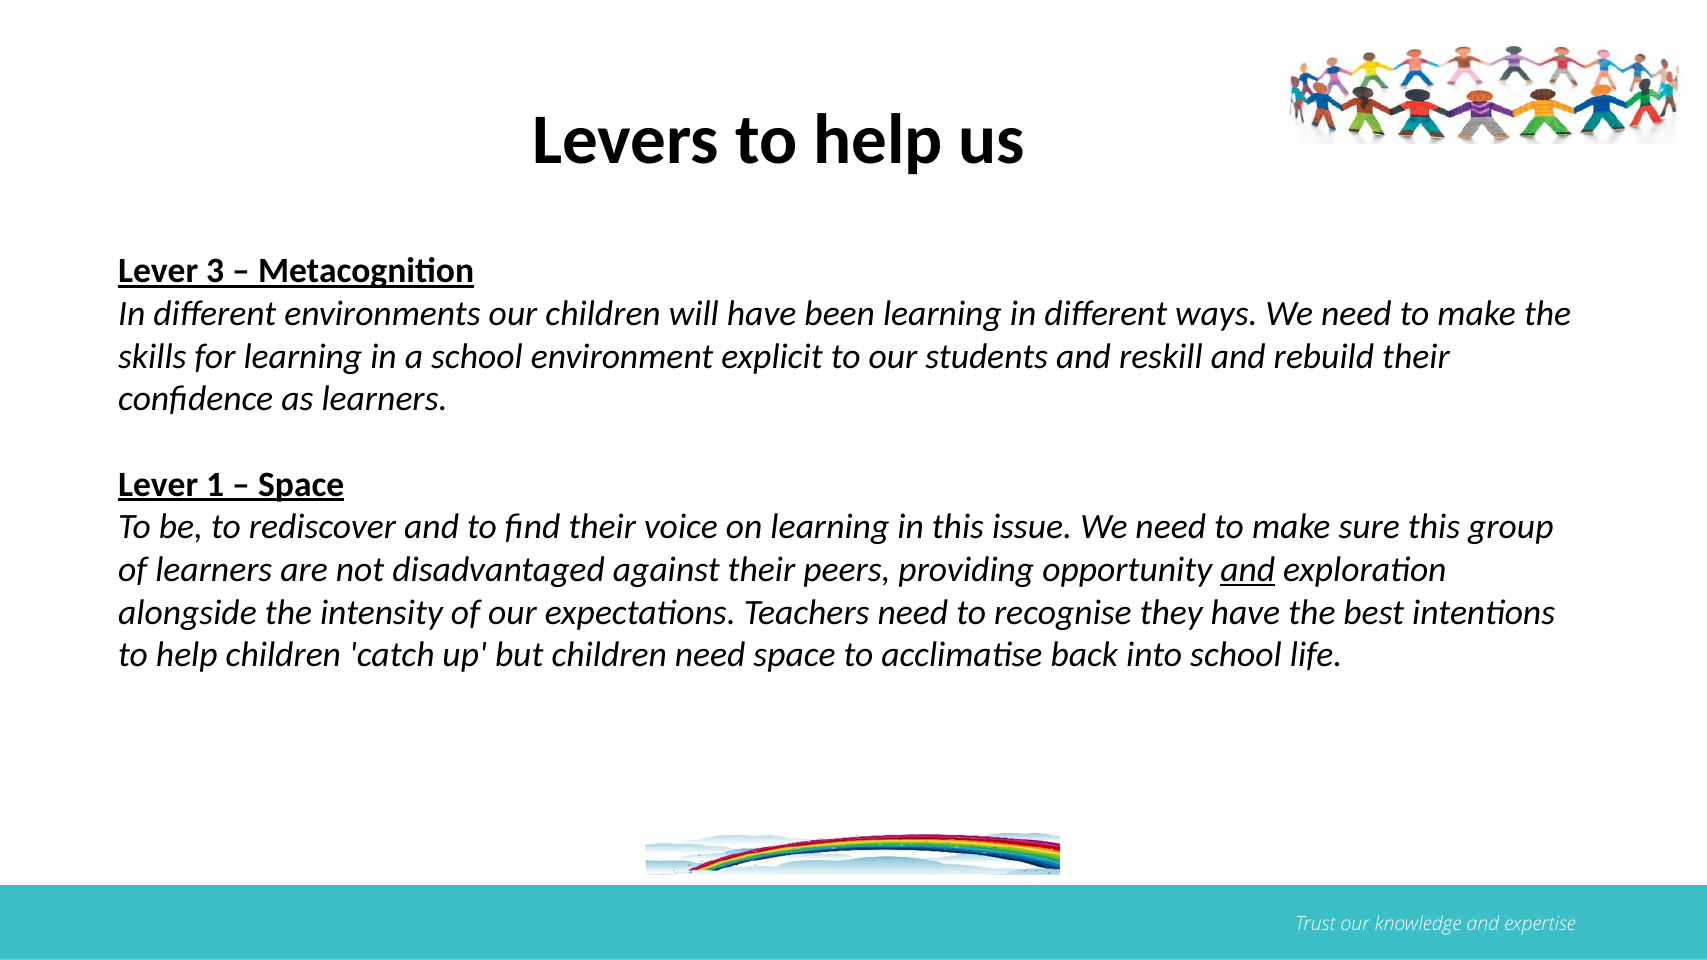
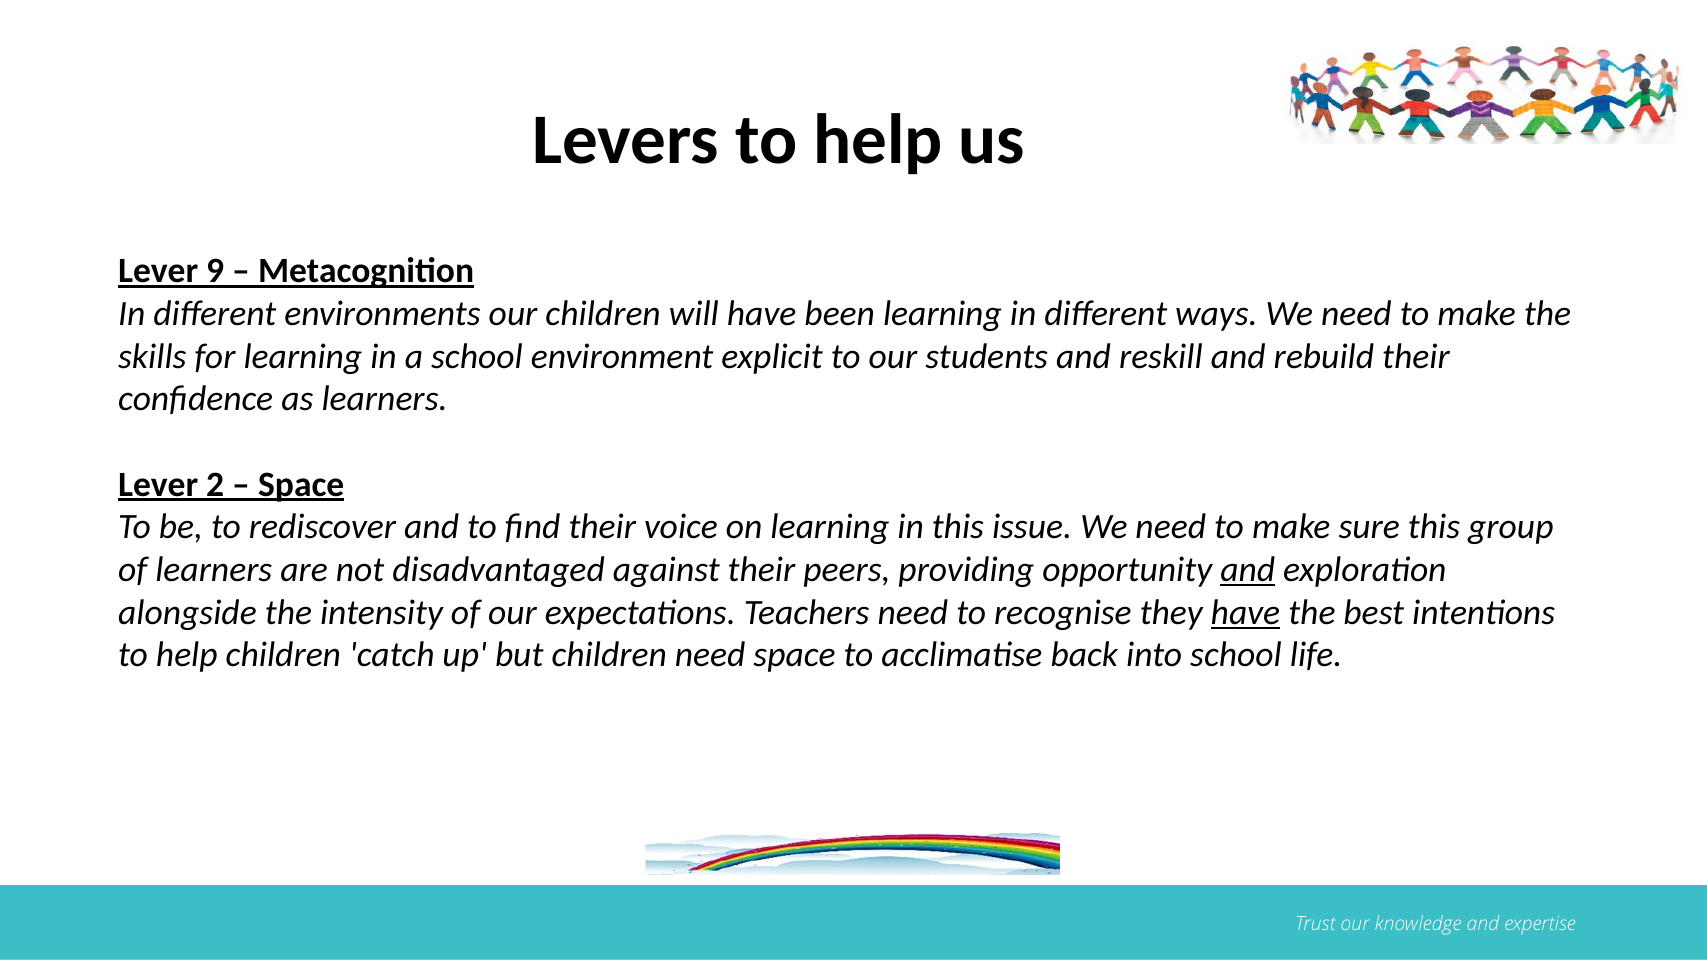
3: 3 -> 9 (215, 271)
1: 1 -> 2 (215, 484)
have underline: none -> present (1245, 613)
